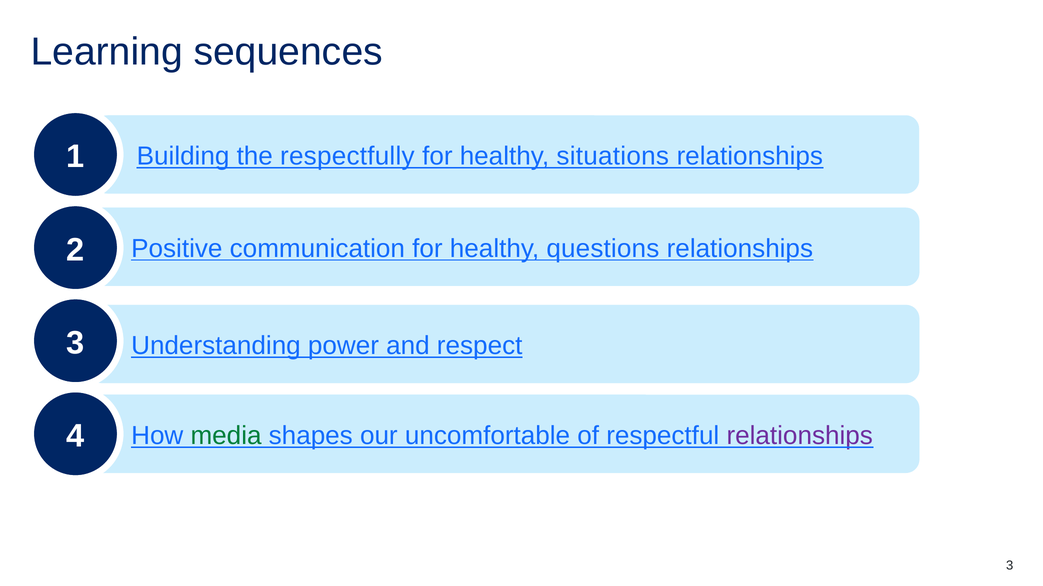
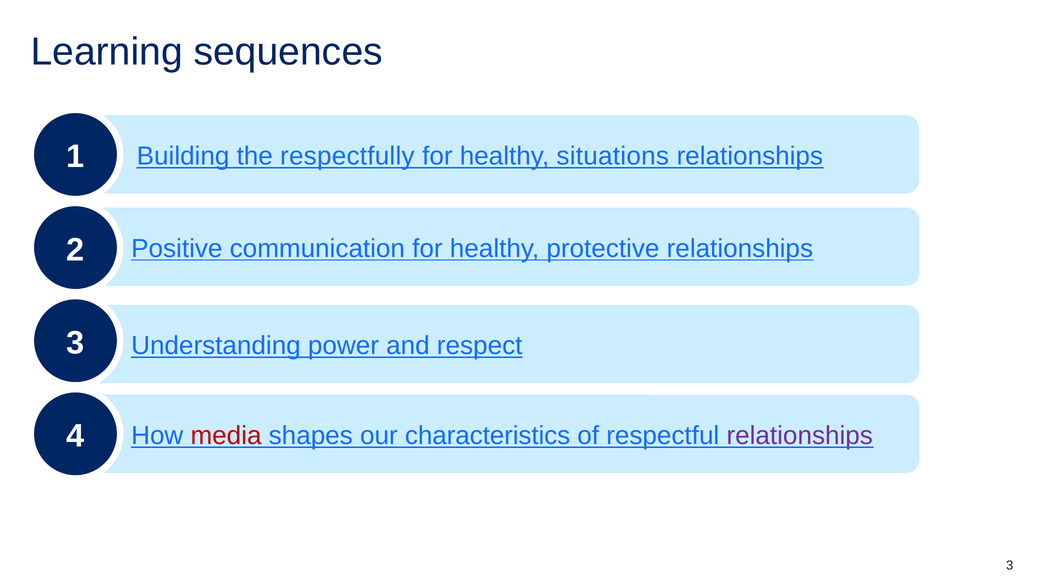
questions: questions -> protective (603, 249)
media colour: green -> red (226, 436)
uncomfortable: uncomfortable -> characteristics (488, 436)
